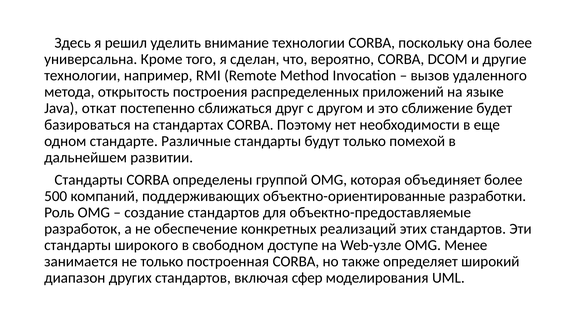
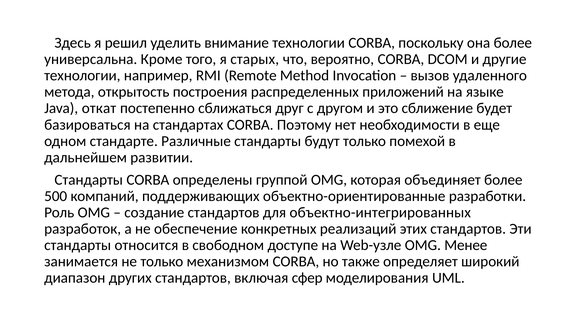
сделан: сделан -> старых (255, 59)
объектно-предоставляемые: объектно-предоставляемые -> объектно-интегрированных (380, 212)
широкого: широкого -> относится (146, 245)
построенная: построенная -> механизмом (228, 261)
